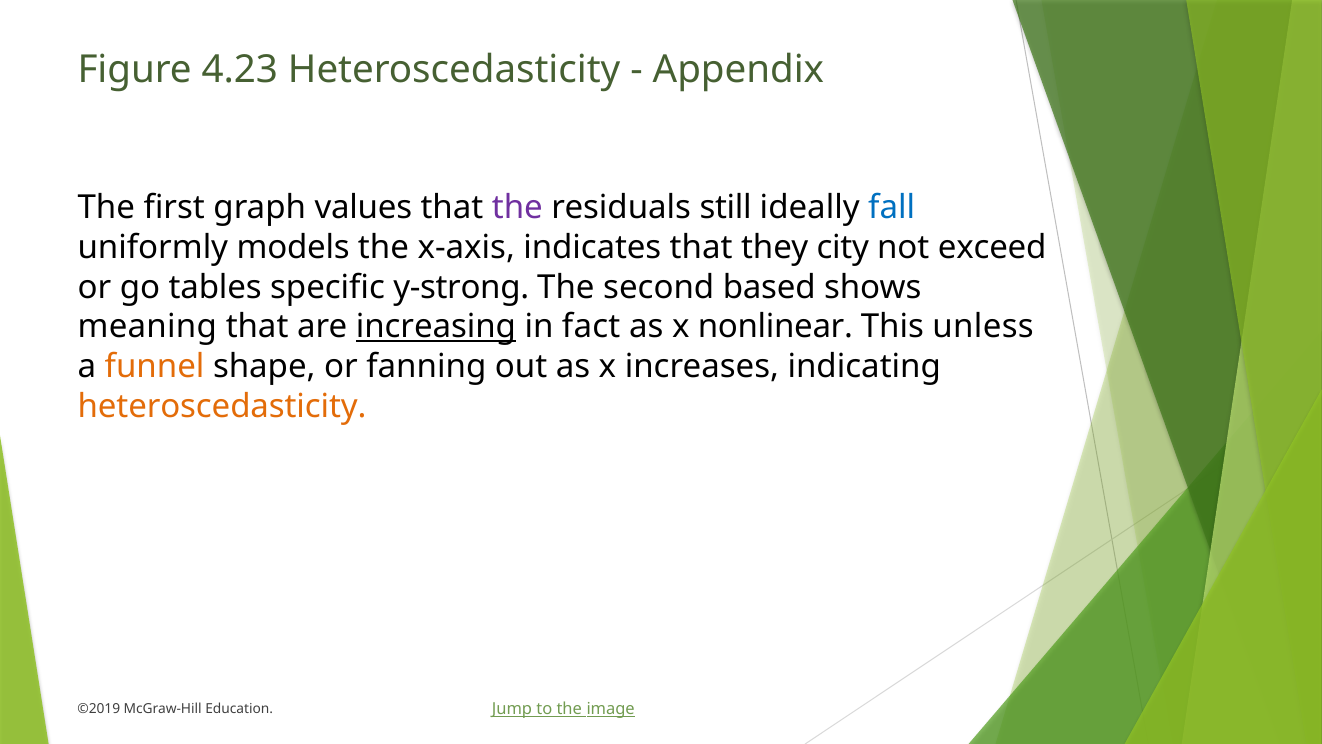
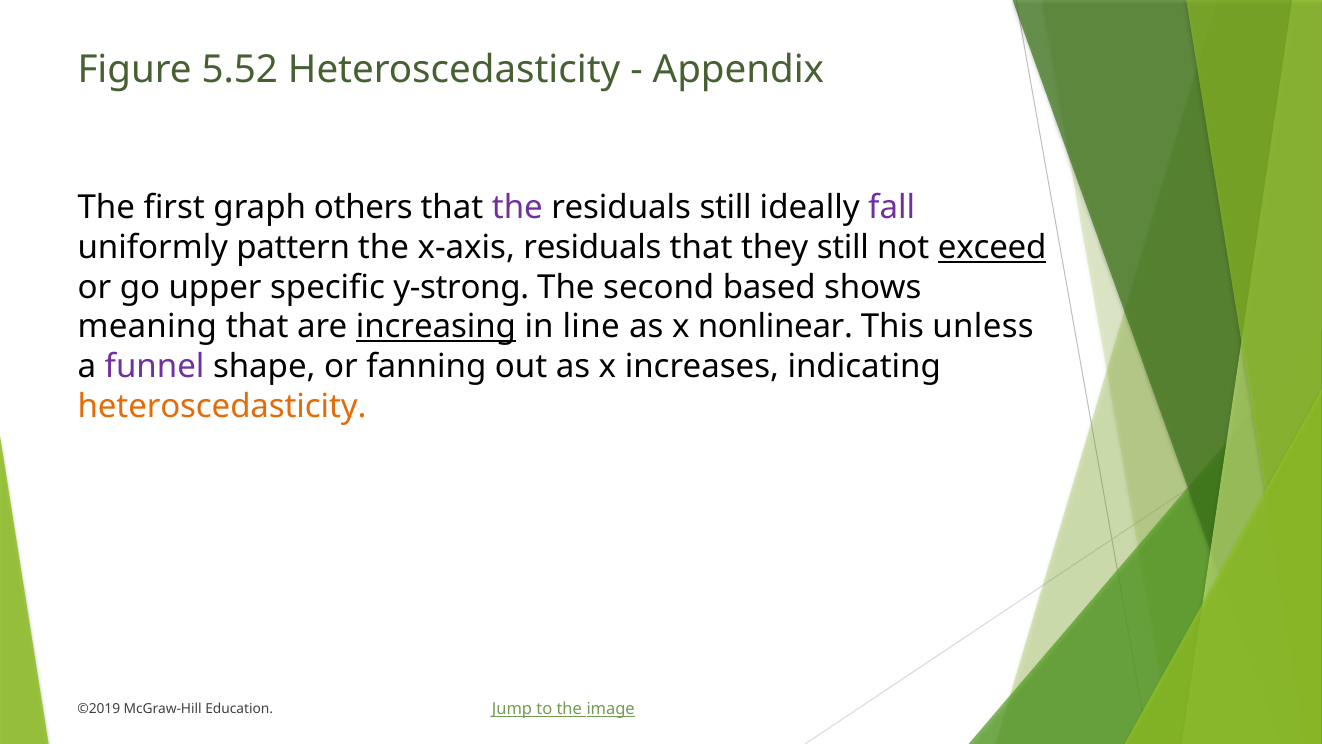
4.23: 4.23 -> 5.52 (240, 69)
values: values -> others (363, 208)
fall colour: blue -> purple (892, 208)
models: models -> pattern (293, 247)
x-axis indicates: indicates -> residuals (592, 247)
they city: city -> still (843, 247)
exceed underline: none -> present (992, 247)
tables: tables -> upper (215, 287)
fact: fact -> line (591, 327)
funnel colour: orange -> purple (155, 366)
